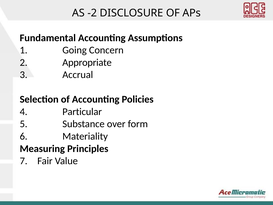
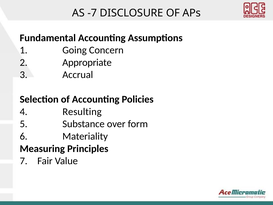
-2: -2 -> -7 (92, 13)
Particular: Particular -> Resulting (82, 112)
